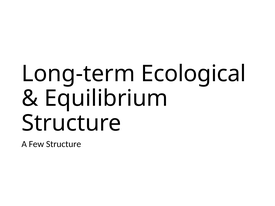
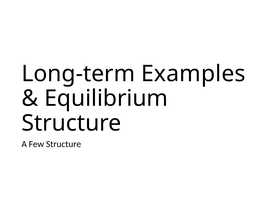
Ecological: Ecological -> Examples (193, 74)
